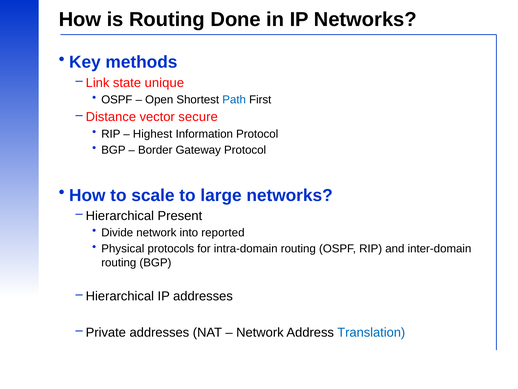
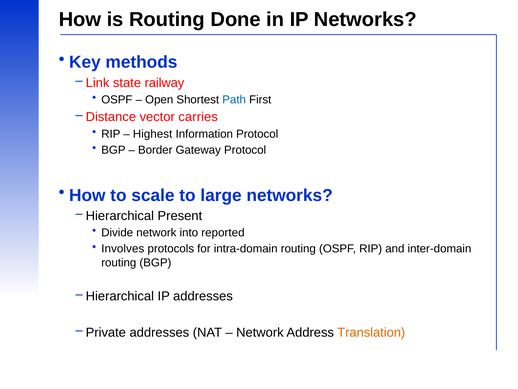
unique: unique -> railway (164, 83)
secure: secure -> carries (198, 117)
Physical: Physical -> Involves (123, 249)
Translation colour: blue -> orange (371, 332)
